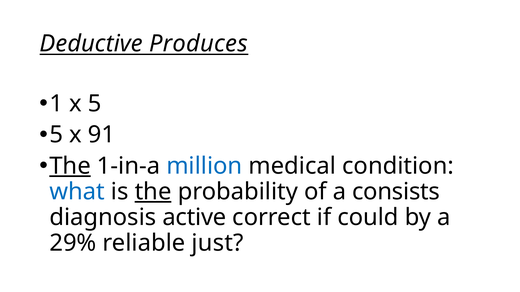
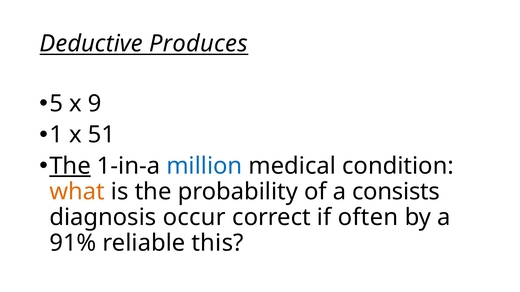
1: 1 -> 5 (56, 104)
x 5: 5 -> 9 (95, 104)
5: 5 -> 1 (56, 135)
91: 91 -> 51 (102, 135)
what colour: blue -> orange (77, 192)
the underline: present -> none (153, 192)
active: active -> occur (194, 218)
could: could -> often (368, 218)
29%: 29% -> 91% (73, 244)
just: just -> this (218, 244)
